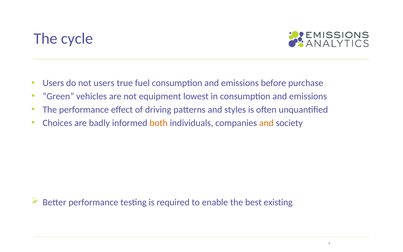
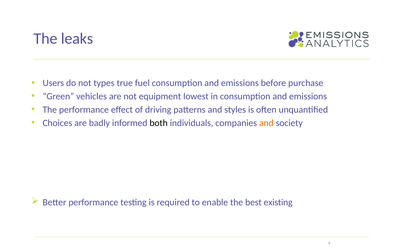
cycle: cycle -> leaks (77, 39)
not users: users -> types (104, 83)
both colour: orange -> black (159, 123)
